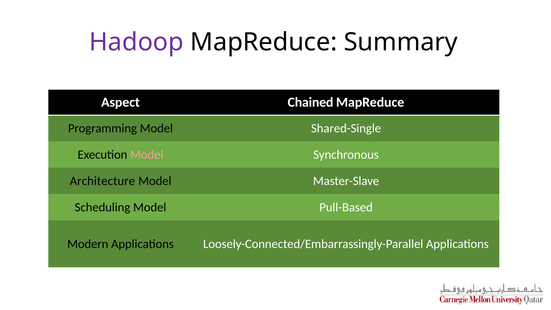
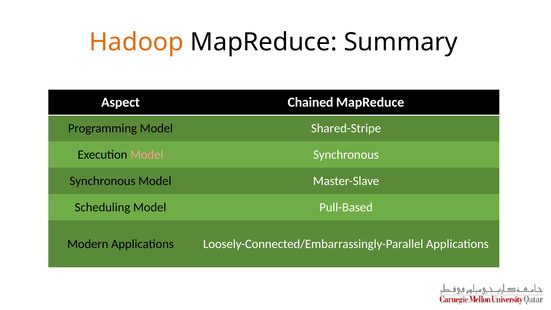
Hadoop colour: purple -> orange (137, 42)
Shared-Single: Shared-Single -> Shared-Stripe (346, 128)
Architecture: Architecture -> Synchronous (103, 181)
